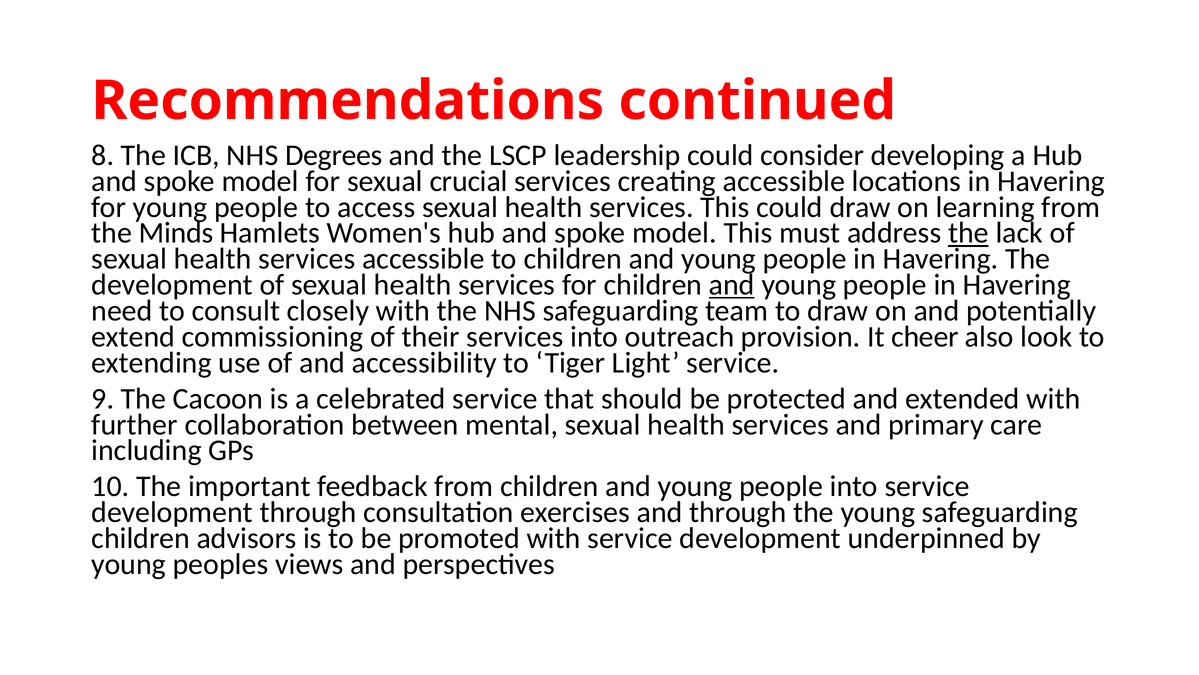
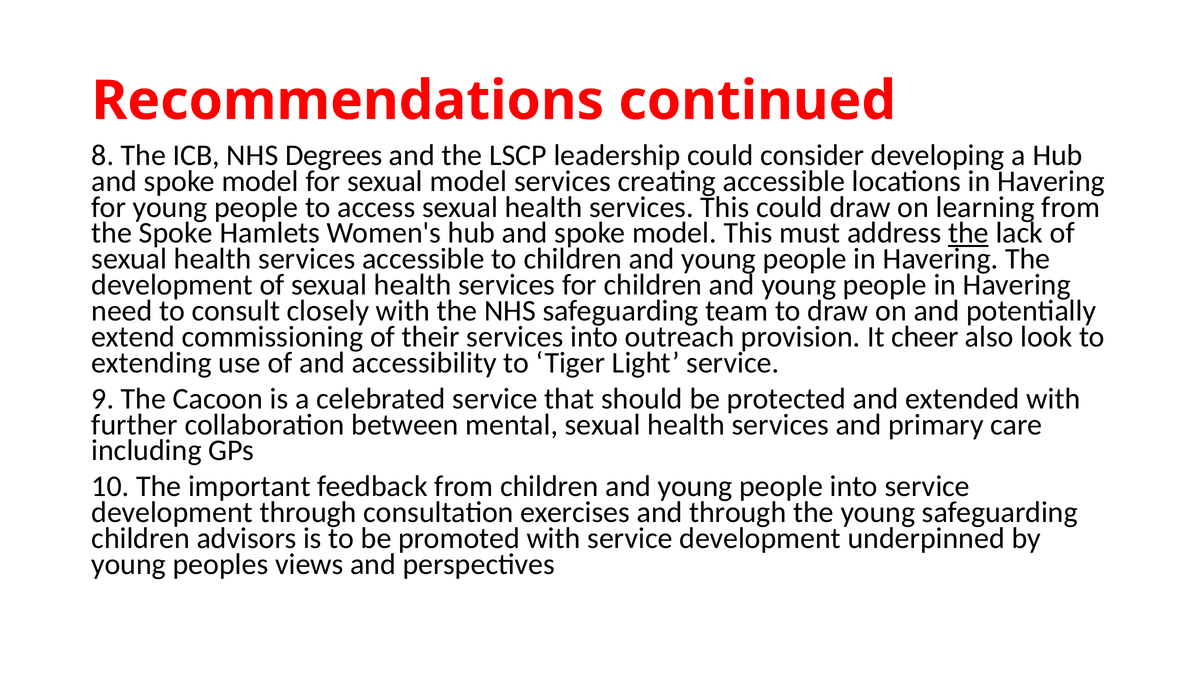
sexual crucial: crucial -> model (468, 181)
the Minds: Minds -> Spoke (176, 233)
and underline: present -> none (732, 285)
